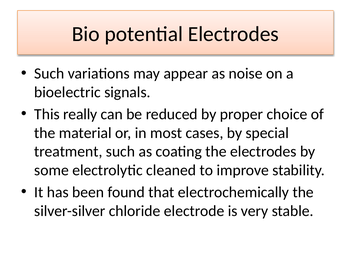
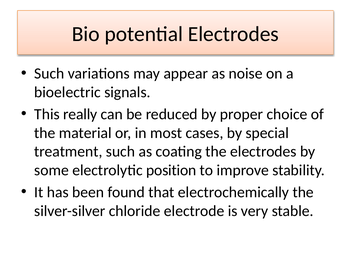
cleaned: cleaned -> position (171, 170)
